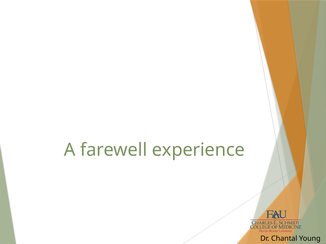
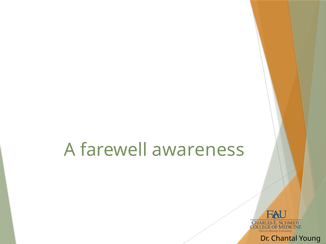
experience: experience -> awareness (198, 150)
